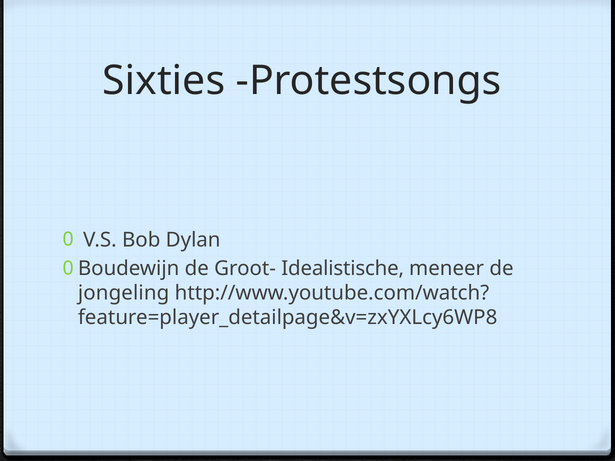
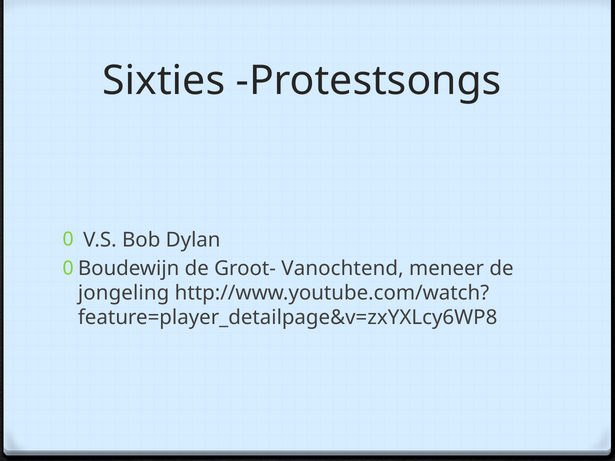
Idealistische: Idealistische -> Vanochtend (343, 269)
